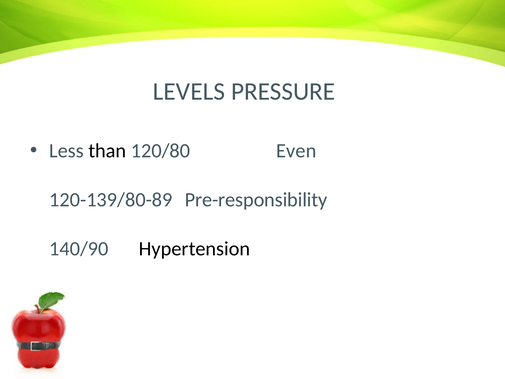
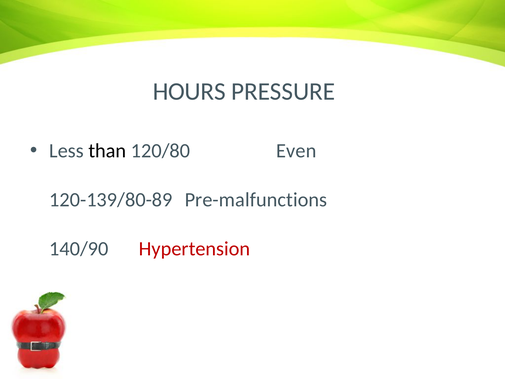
LEVELS: LEVELS -> HOURS (189, 91)
Pre-responsibility: Pre-responsibility -> Pre-malfunctions (256, 200)
Hypertension colour: black -> red (195, 248)
